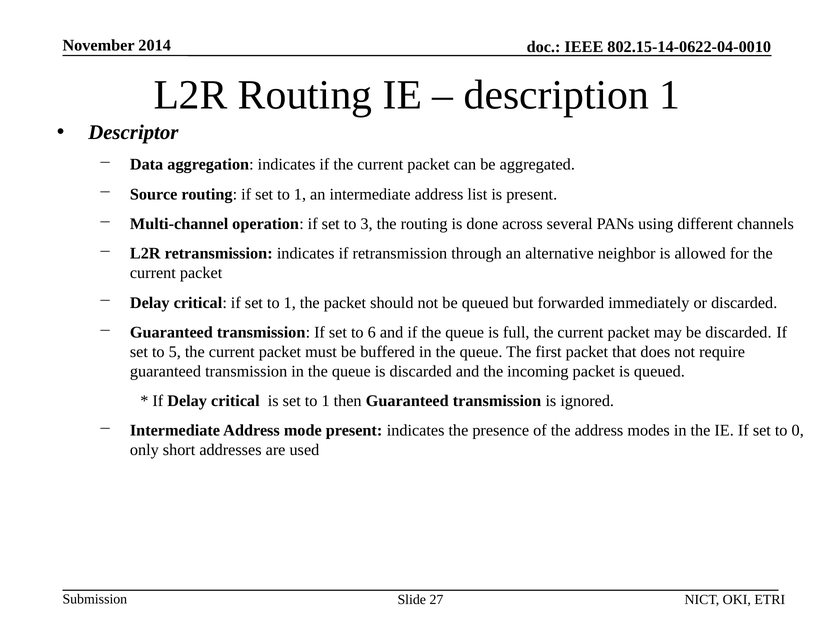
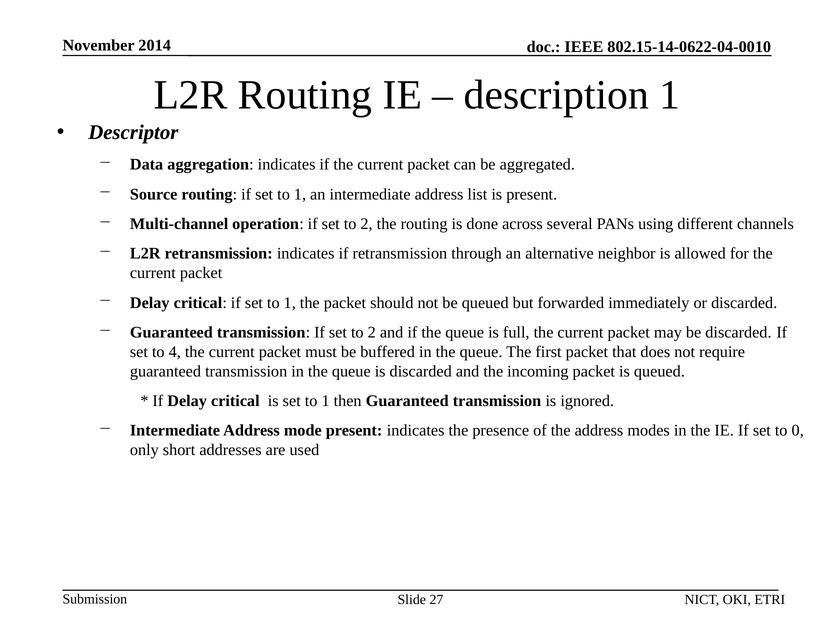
3: 3 -> 2 (367, 224)
6: 6 -> 2 (372, 333)
5: 5 -> 4 (175, 352)
